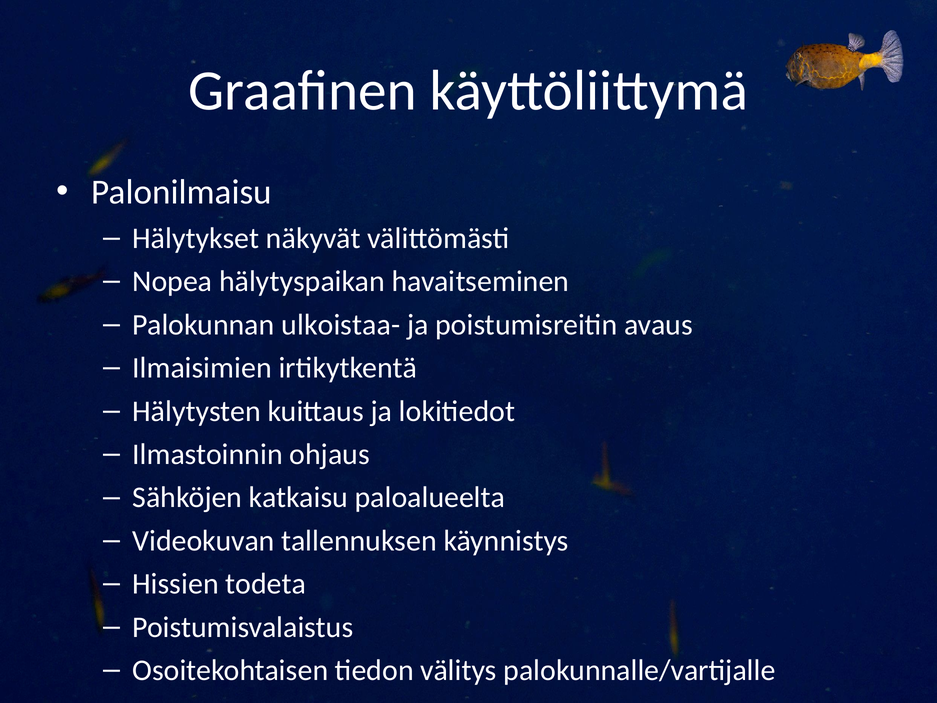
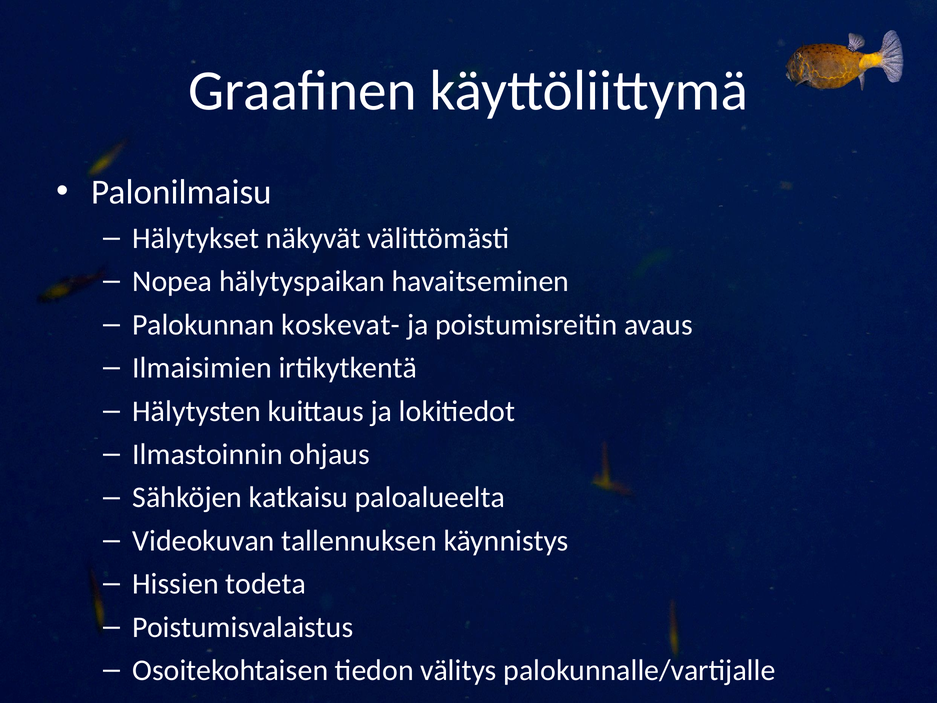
ulkoistaa-: ulkoistaa- -> koskevat- (341, 325)
